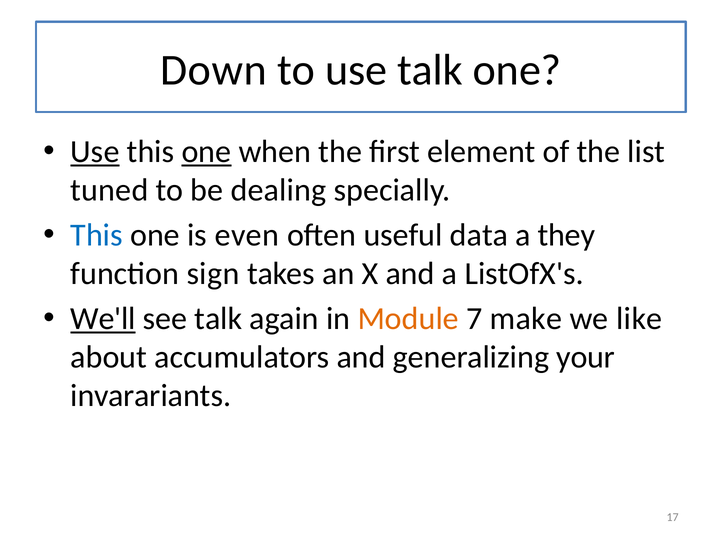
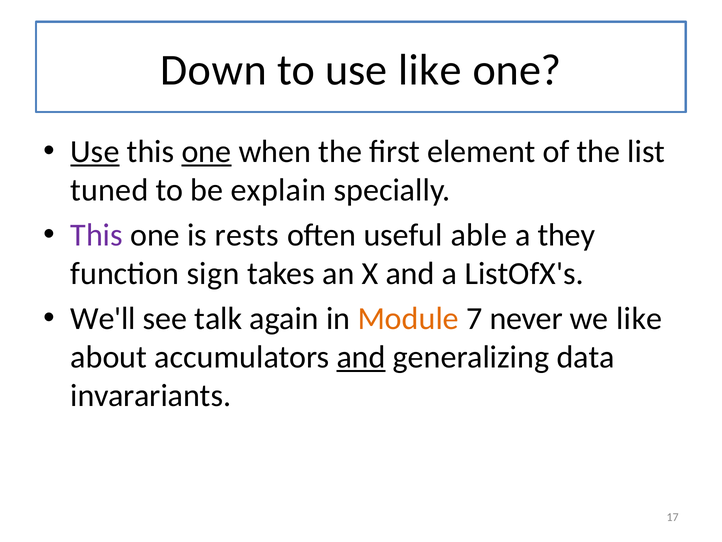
use talk: talk -> like (430, 70)
dealing: dealing -> explain (278, 190)
This colour: blue -> purple (97, 235)
even: even -> rests (247, 235)
data: data -> able (479, 235)
We'll underline: present -> none (103, 318)
make: make -> never (526, 318)
and underline: none -> present (361, 357)
your: your -> data (586, 357)
